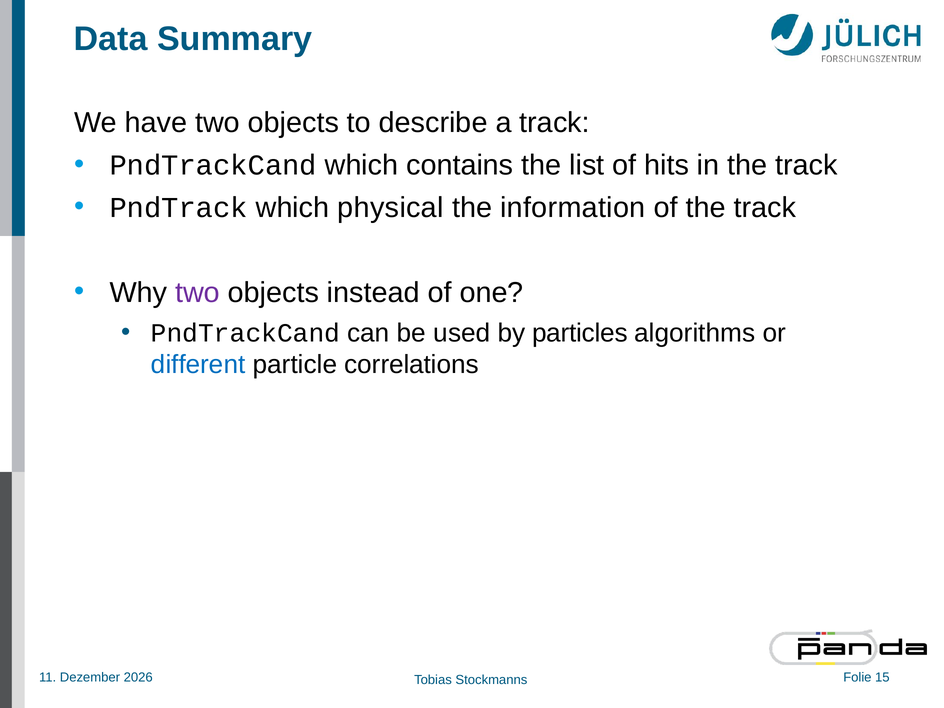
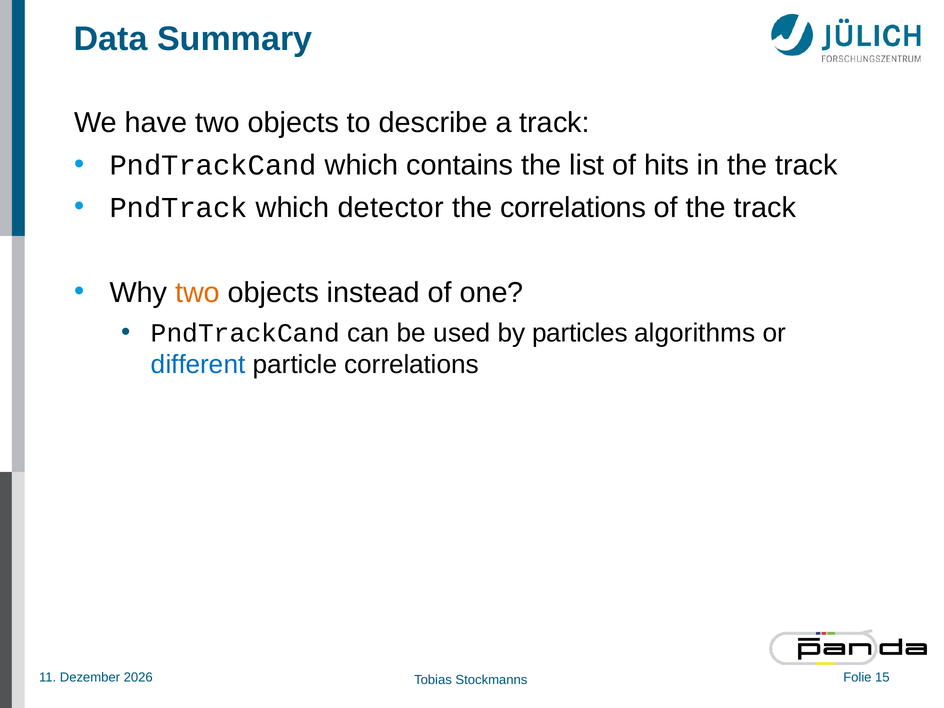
physical: physical -> detector (391, 208)
the information: information -> correlations (573, 208)
two colour: purple -> orange (197, 292)
